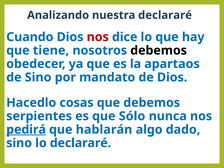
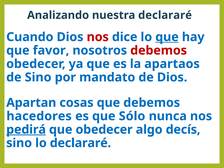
que underline: none -> present (167, 37)
tiene: tiene -> favor (51, 50)
debemos colour: black -> red (159, 50)
Hacedlo: Hacedlo -> Apartan (31, 103)
serpientes: serpientes -> hacedores (39, 116)
que hablarán: hablarán -> obedecer (104, 130)
dado: dado -> decís (183, 130)
